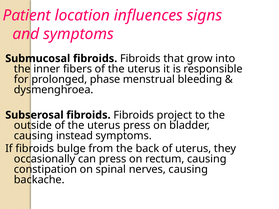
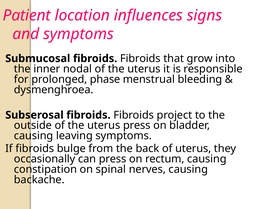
fibers: fibers -> nodal (77, 69)
instead: instead -> leaving (74, 136)
